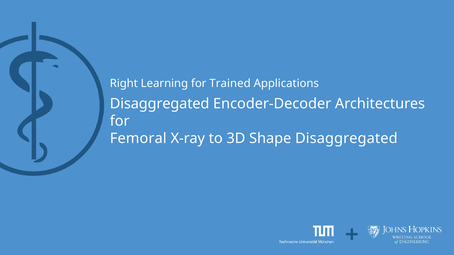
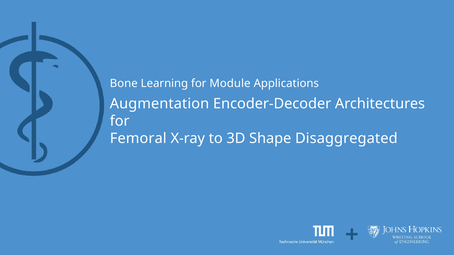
Right: Right -> Bone (124, 84)
Trained: Trained -> Module (230, 84)
Disaggregated: Disaggregated -> Augmentation (159, 104)
